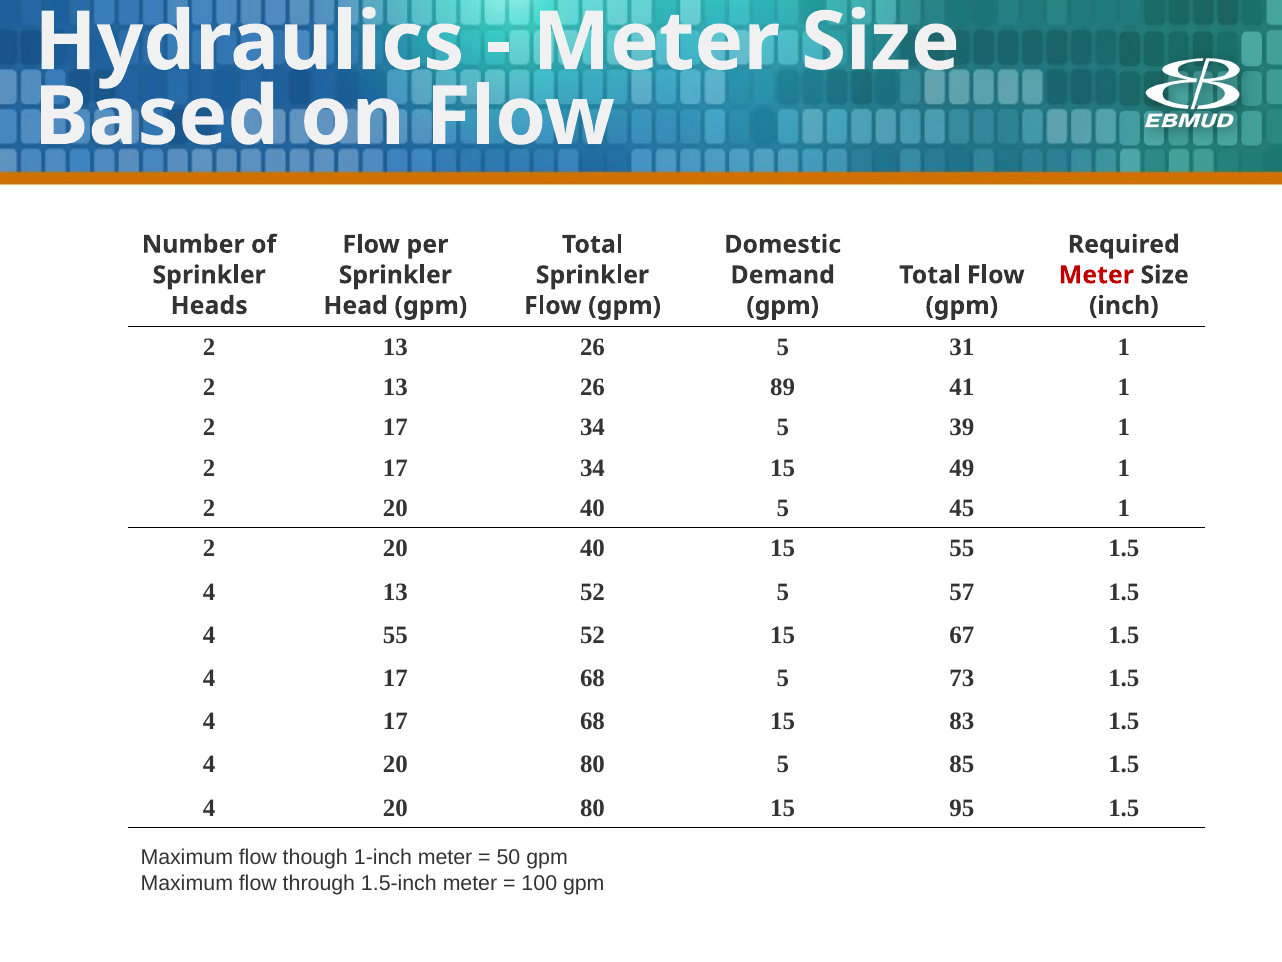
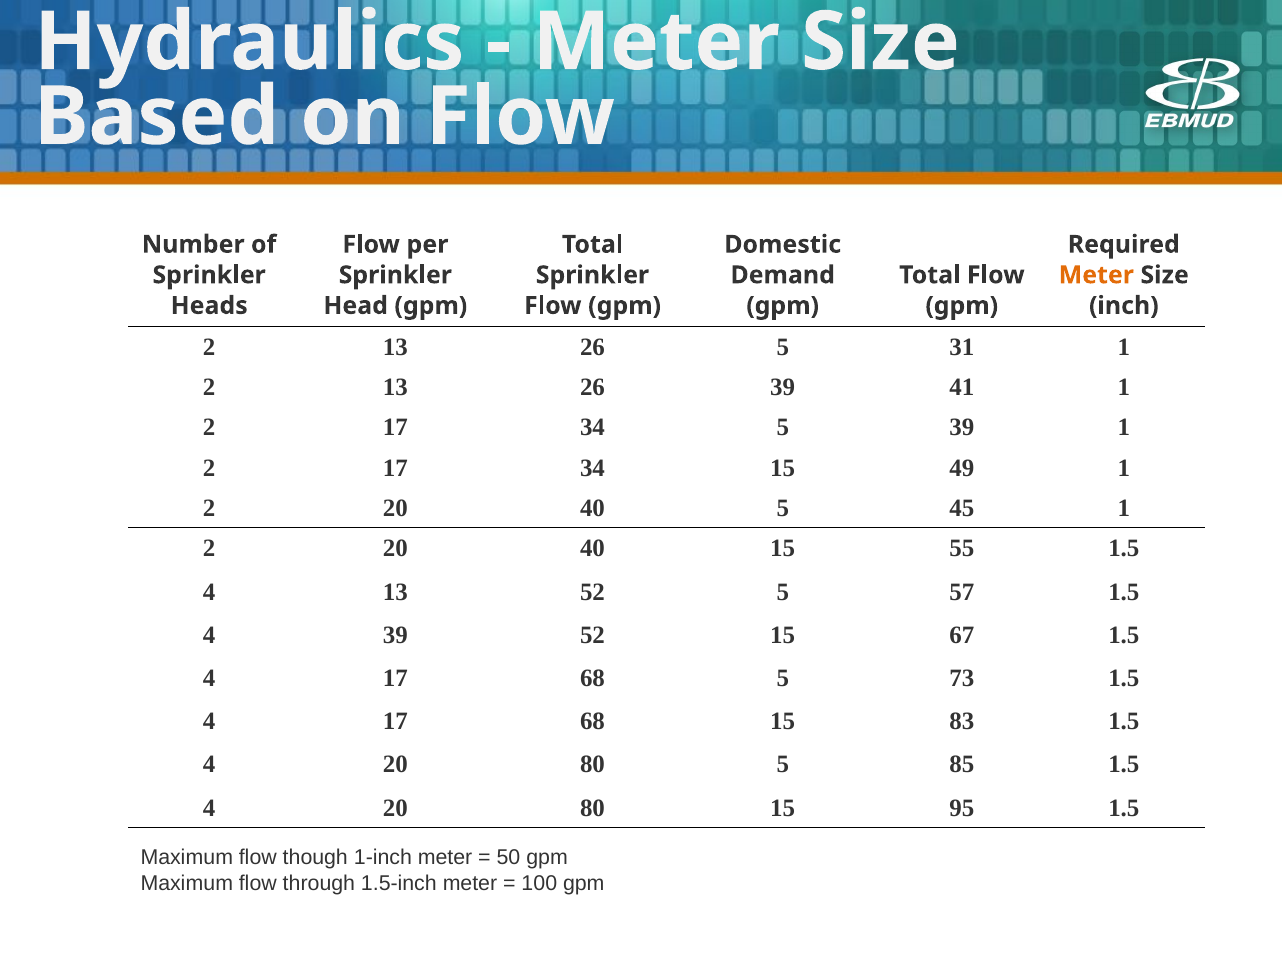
Meter colour: red -> orange (1096, 275)
26 89: 89 -> 39 (783, 387)
4 55: 55 -> 39 (395, 635)
